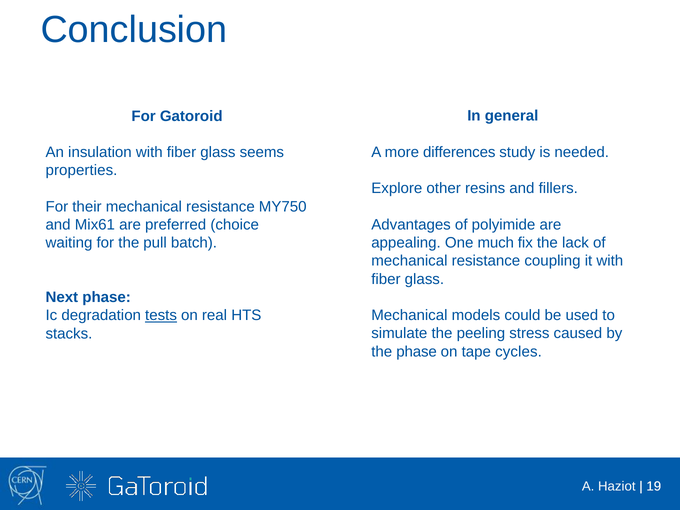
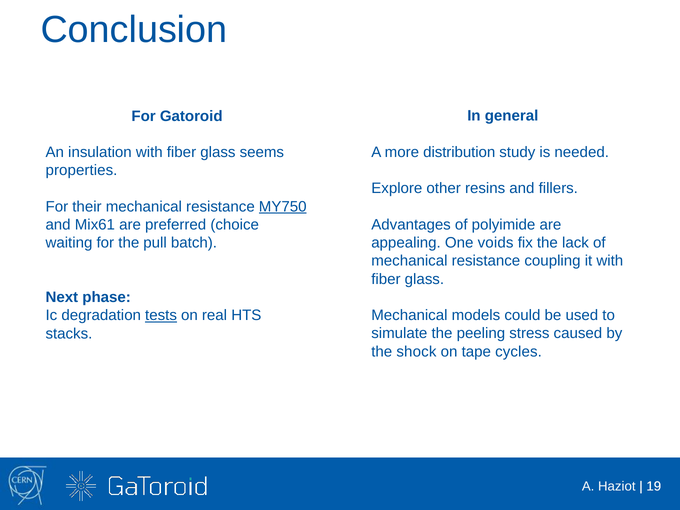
differences: differences -> distribution (459, 152)
MY750 underline: none -> present (283, 207)
much: much -> voids (496, 243)
the phase: phase -> shock (416, 352)
